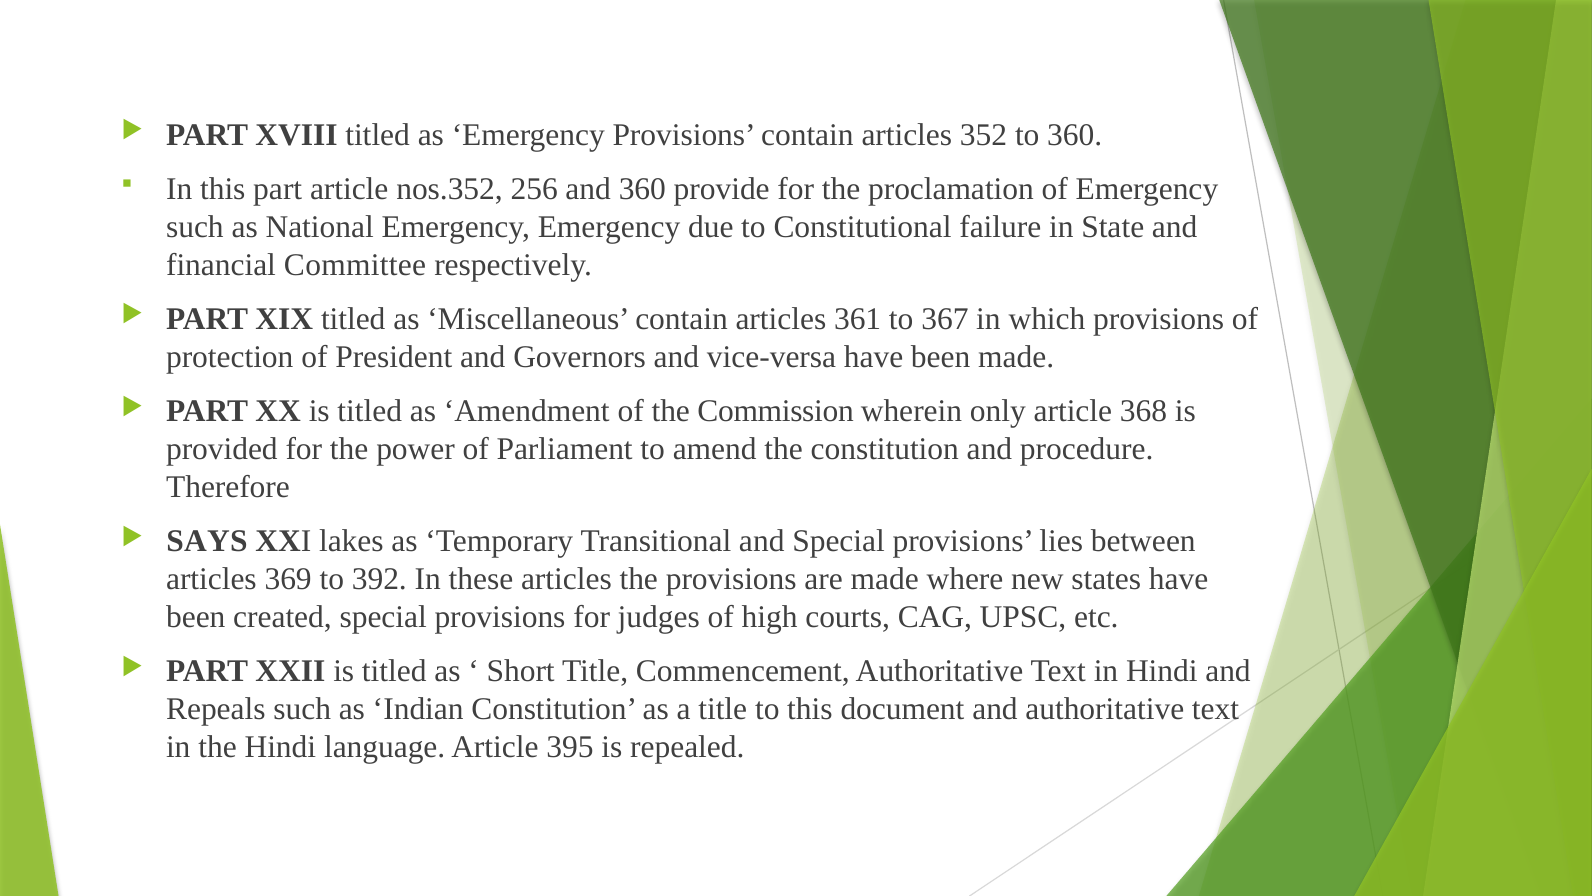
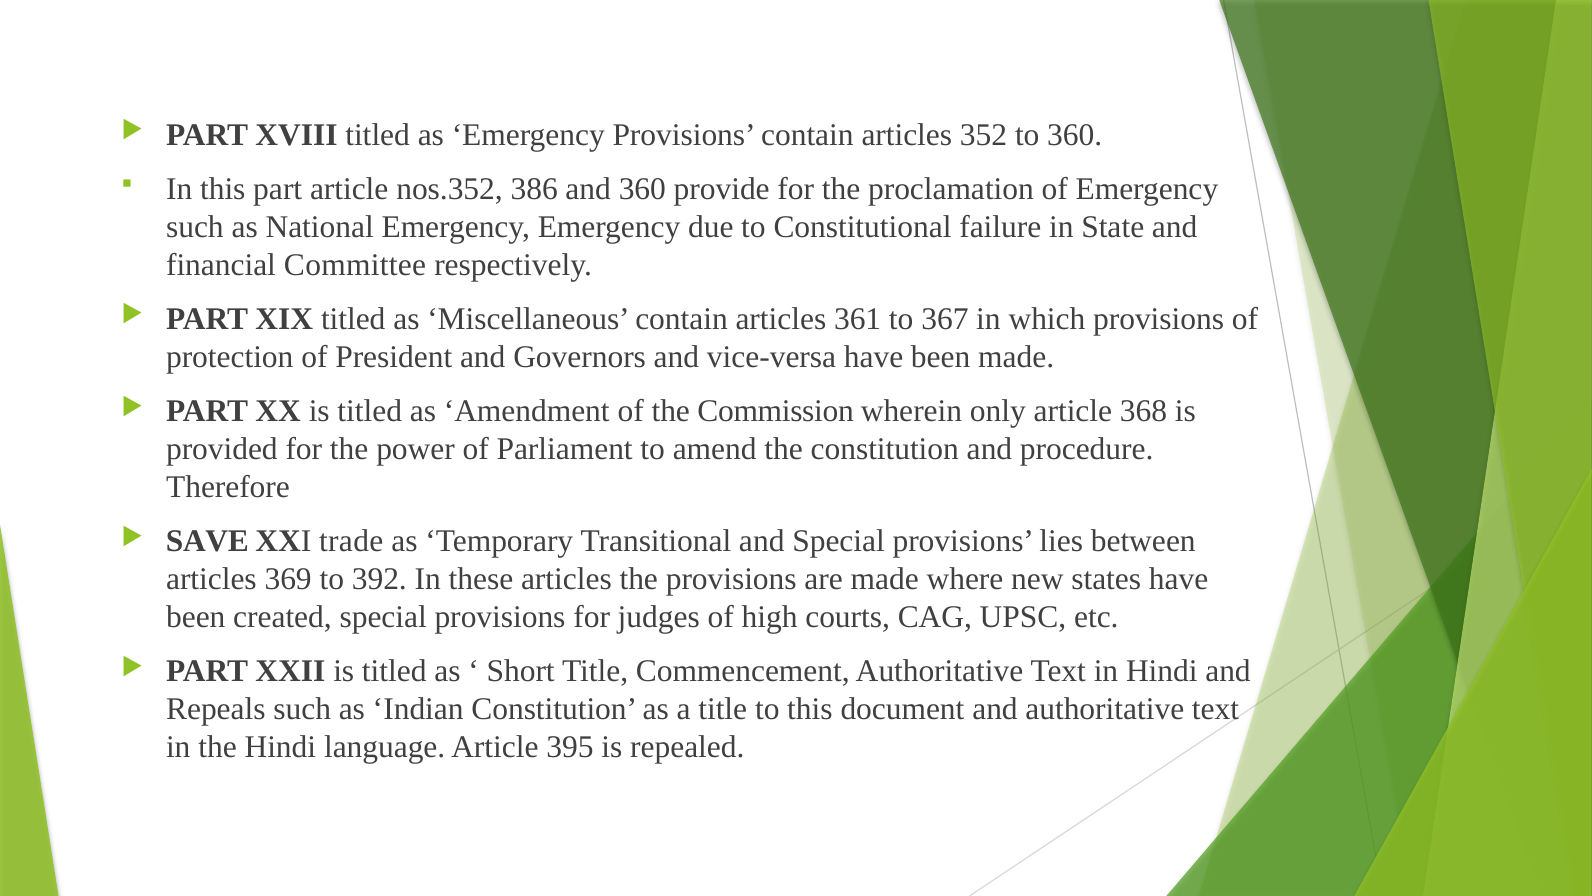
256: 256 -> 386 (534, 189)
SAYS: SAYS -> SAVE (207, 541)
lakes: lakes -> trade (351, 541)
